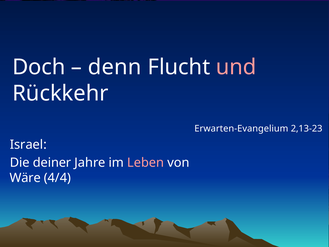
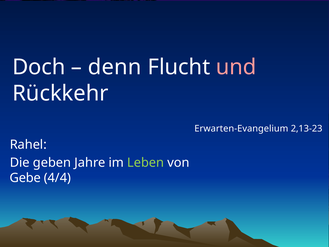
Israel: Israel -> Rahel (28, 144)
deiner: deiner -> geben (52, 162)
Leben colour: pink -> light green (146, 162)
Wäre: Wäre -> Gebe (25, 178)
